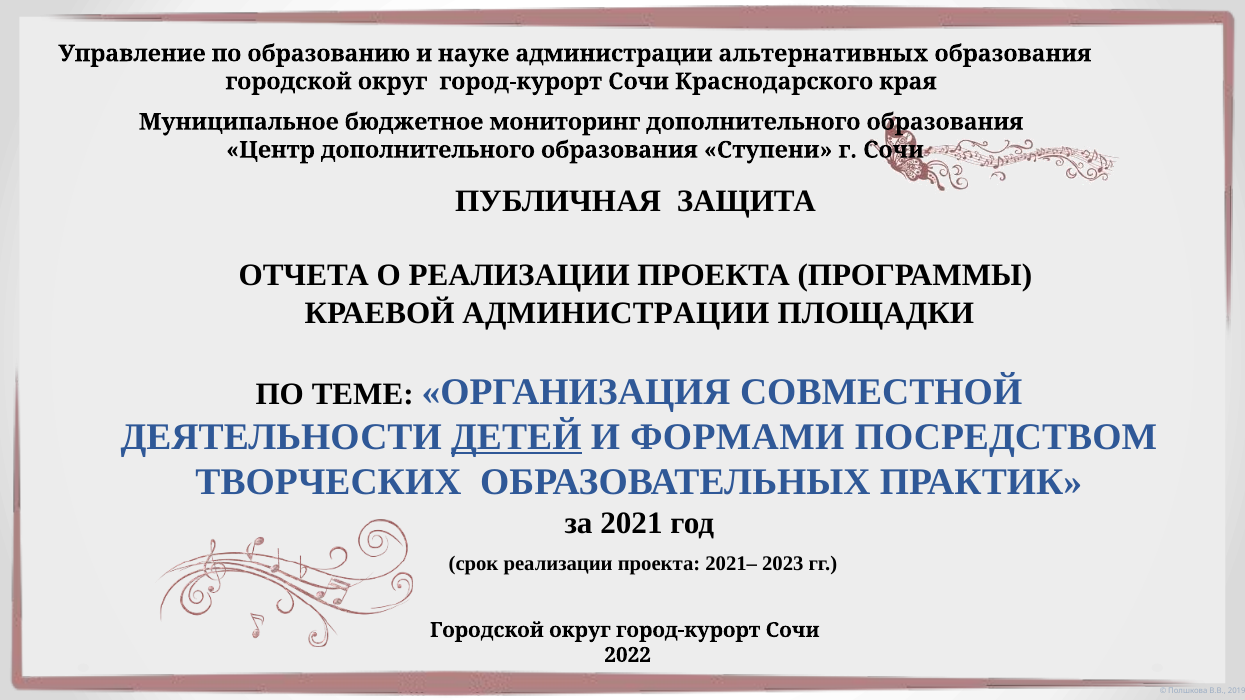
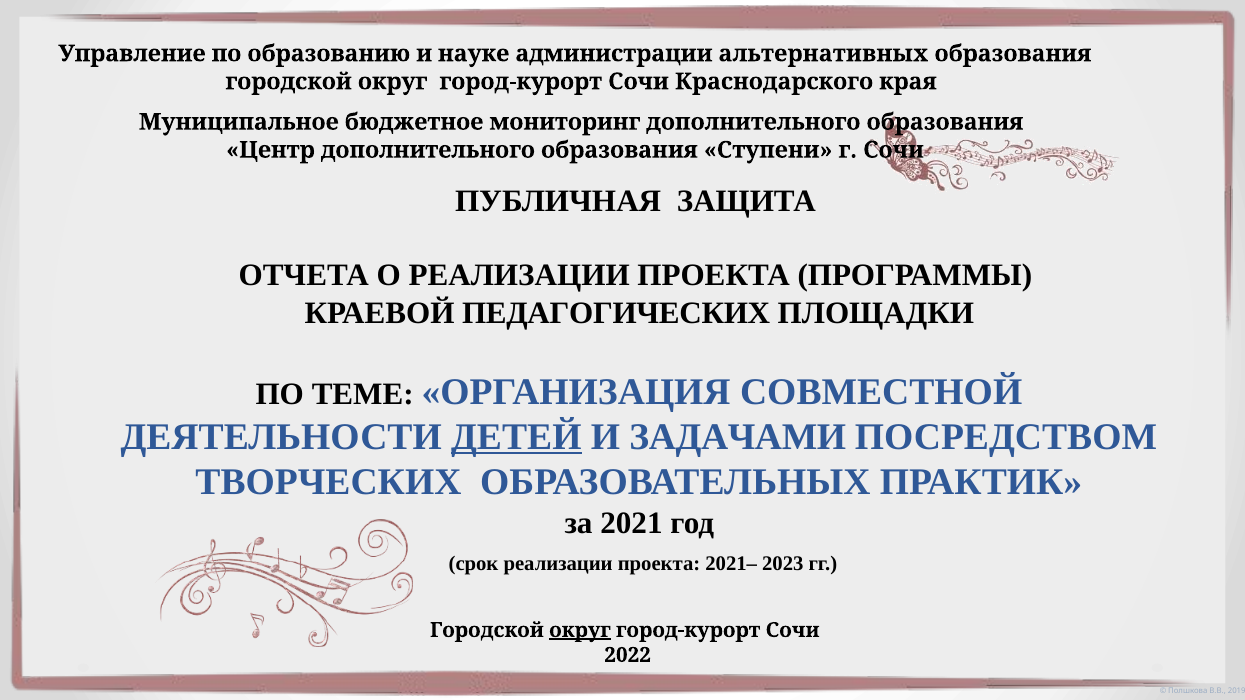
КРАЕВОЙ АДМИНИСТРАЦИИ: АДМИНИСТРАЦИИ -> ПЕДАГОГИЧЕСКИХ (616, 313)
ФОРМАМИ: ФОРМАМИ -> ЗАДАЧАМИ (738, 437)
округ underline: none -> present (580, 630)
